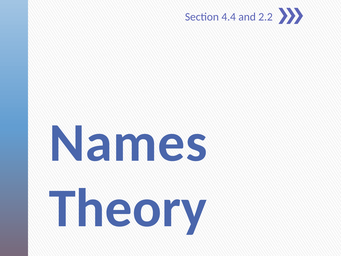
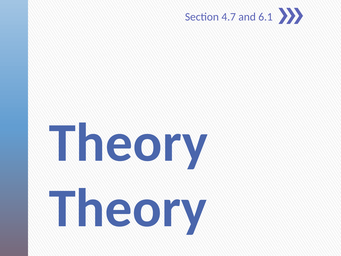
4.4: 4.4 -> 4.7 (229, 17)
2.2: 2.2 -> 6.1 (266, 17)
Names: Names -> Theory (128, 143)
